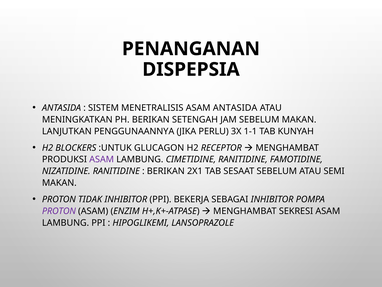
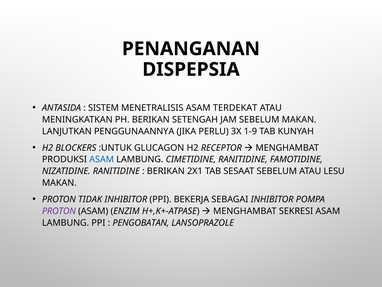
ASAM ANTASIDA: ANTASIDA -> TERDEKAT (235, 108)
1-1: 1-1 -> 1-9 (250, 131)
ASAM colour: purple -> blue (102, 159)
SEMI: SEMI -> LESU (334, 171)
HIPOGLIKEMI: HIPOGLIKEMI -> PENGOBATAN (141, 222)
